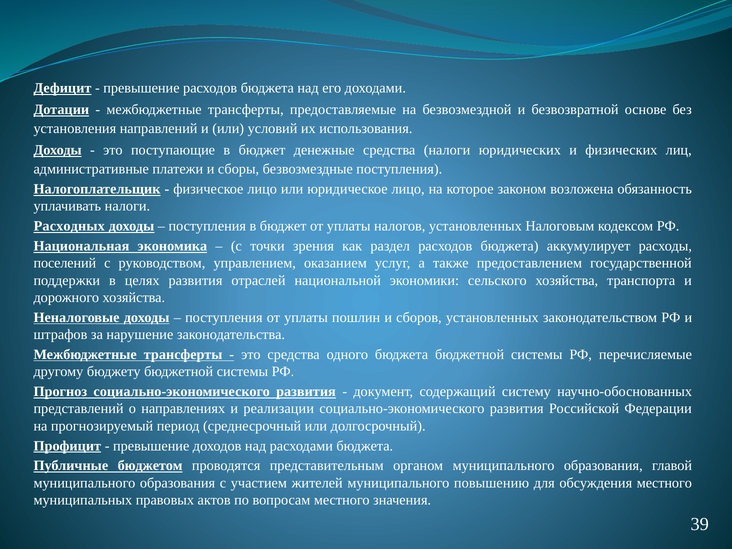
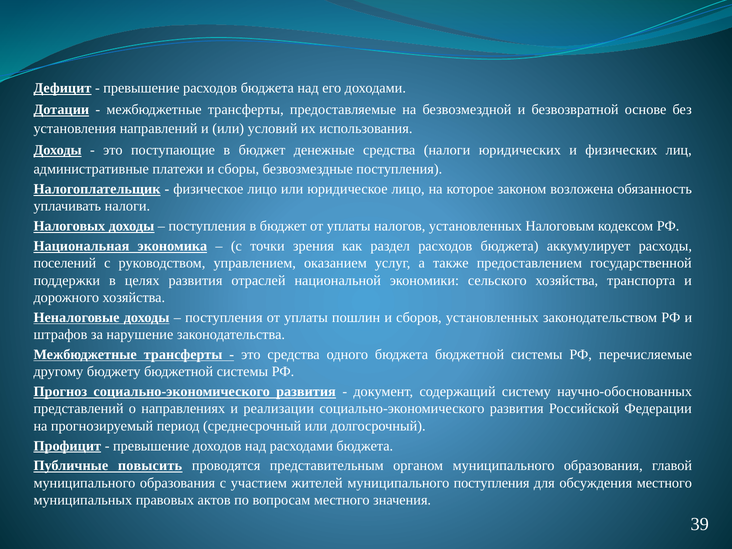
Расходных: Расходных -> Налоговых (69, 226)
бюджетом: бюджетом -> повысить (150, 466)
муниципального повышению: повышению -> поступления (492, 483)
